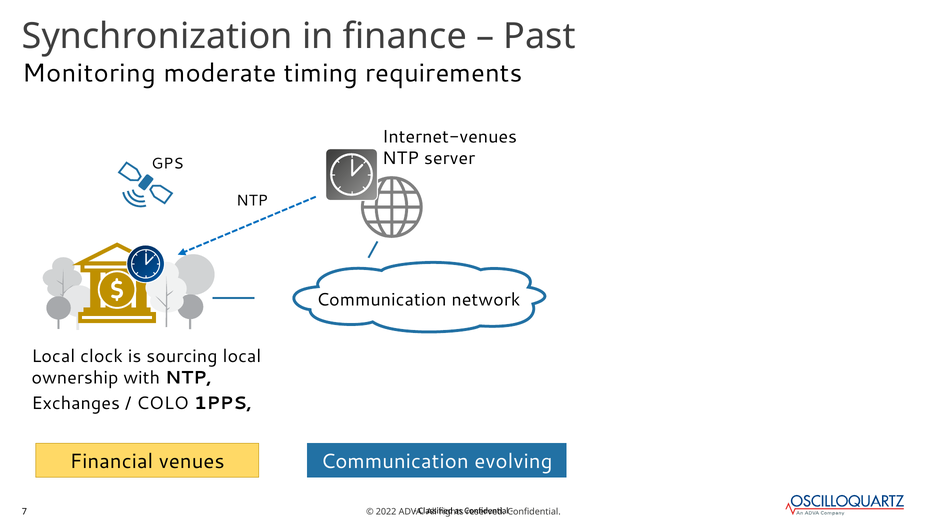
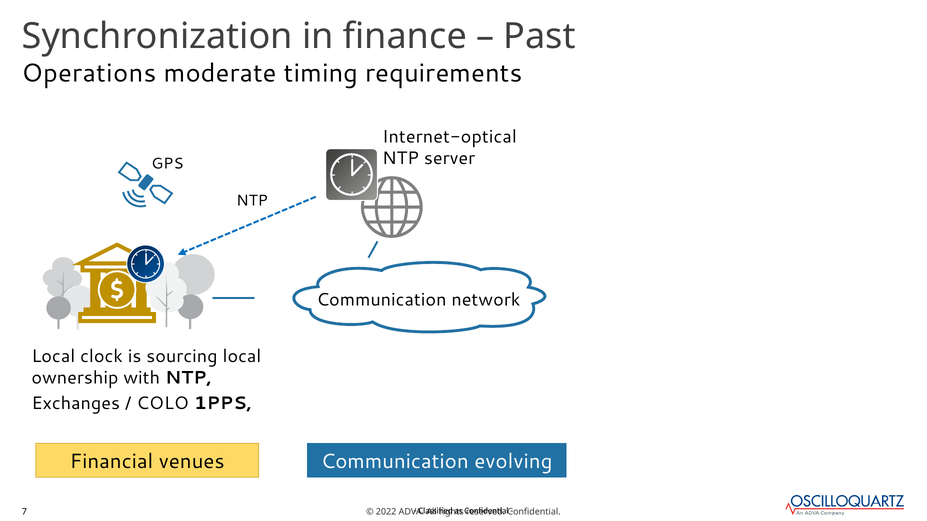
Monitoring: Monitoring -> Operations (89, 73)
Internet-venues: Internet-venues -> Internet-optical (449, 137)
